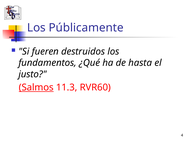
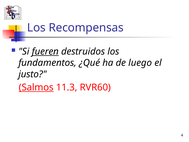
Públicamente: Públicamente -> Recompensas (86, 28)
fueren underline: none -> present (45, 51)
hasta: hasta -> luego (140, 63)
